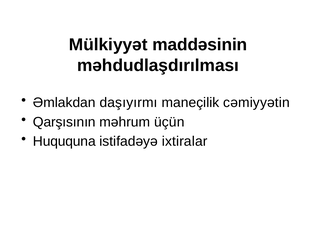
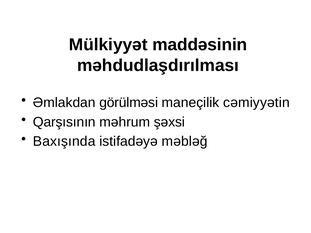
daşıyırmı: daşıyırmı -> görülməsi (129, 103)
üçün: üçün -> şəxsi (169, 122)
Huququna: Huququna -> Baxışında (64, 141)
ixtiralar: ixtiralar -> məbləğ (185, 141)
